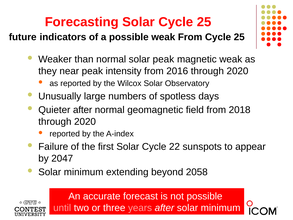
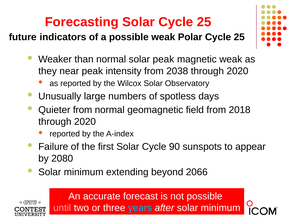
weak From: From -> Polar (190, 37)
2016: 2016 -> 2038 (177, 71)
Quieter after: after -> from (83, 110)
22: 22 -> 90 (174, 147)
2047: 2047 -> 2080 (62, 158)
2058: 2058 -> 2066 (197, 172)
years colour: pink -> light blue (140, 208)
